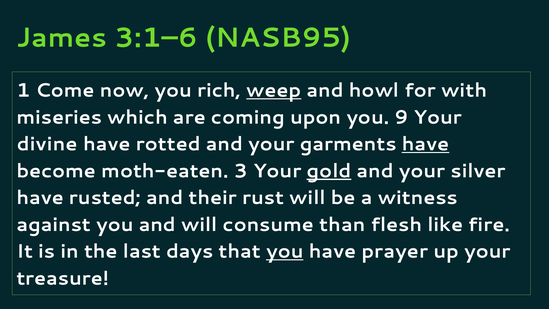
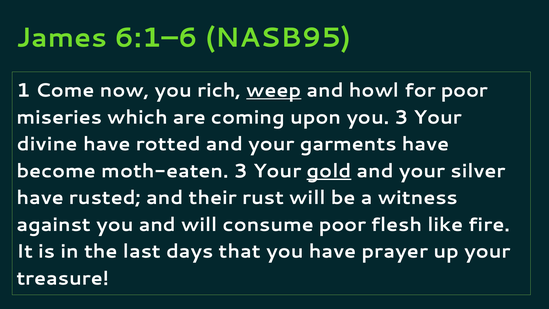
3:1–6: 3:1–6 -> 6:1–6 (156, 38)
for with: with -> poor (464, 90)
you 9: 9 -> 3 (401, 117)
have underline: present -> none (426, 144)
consume than: than -> poor (342, 225)
you underline: present -> none (285, 251)
